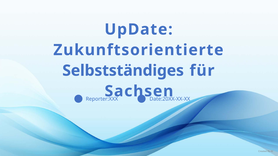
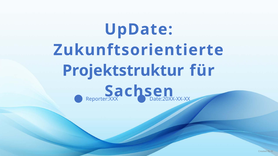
Selbstständiges: Selbstständiges -> Projektstruktur (123, 71)
